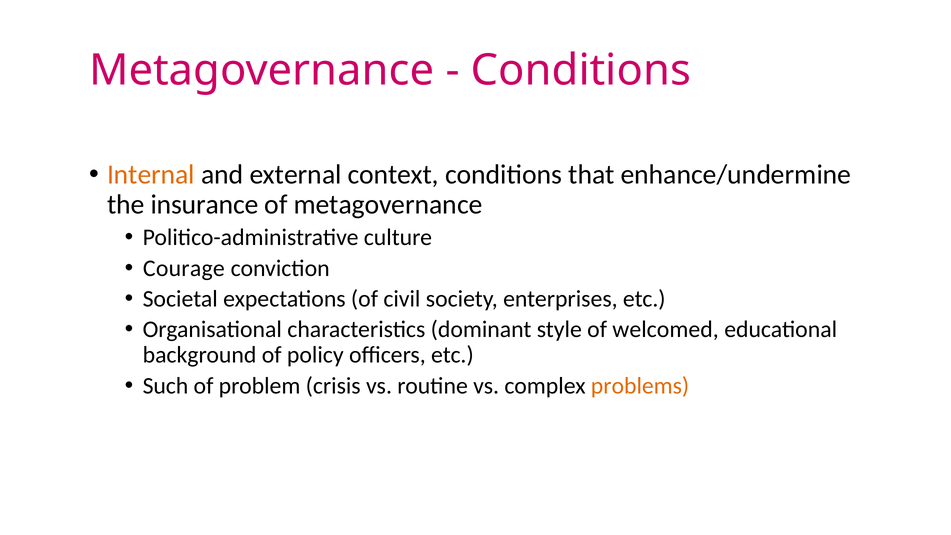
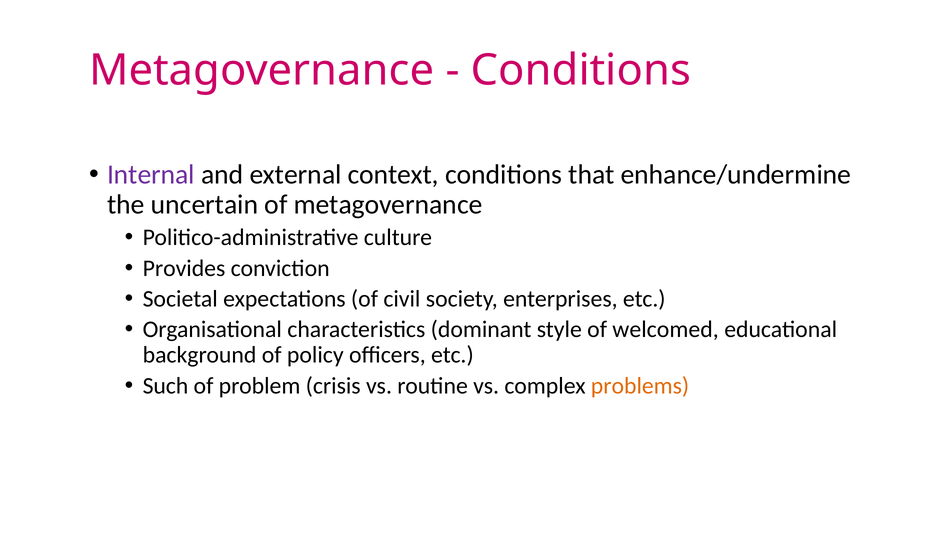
Internal colour: orange -> purple (151, 175)
insurance: insurance -> uncertain (205, 205)
Courage: Courage -> Provides (184, 268)
